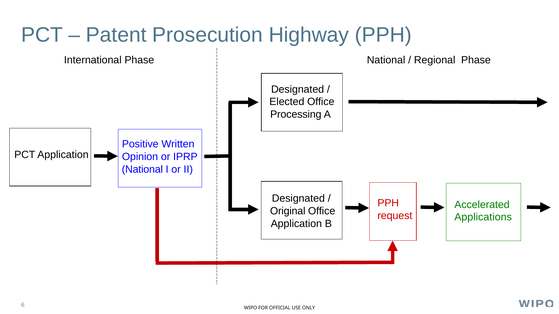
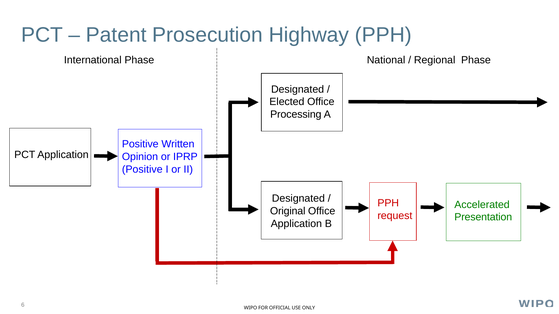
National: National -> Positive (142, 169)
Applications: Applications -> Presentation (483, 217)
